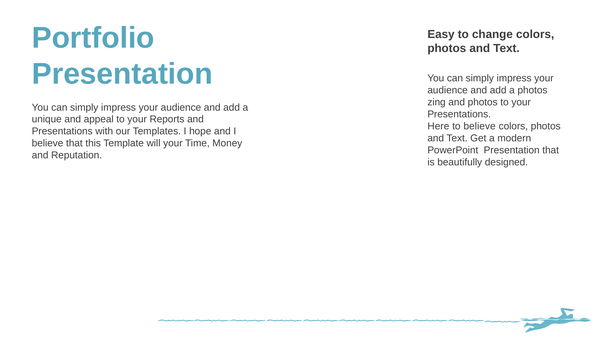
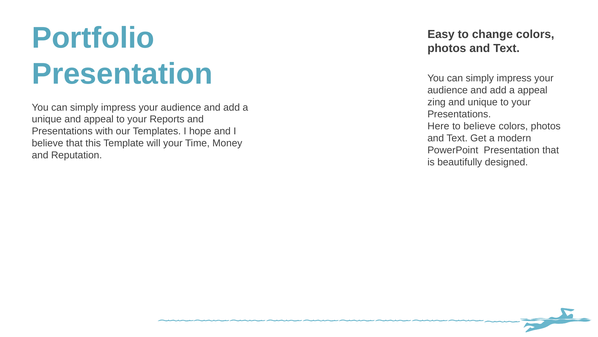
a photos: photos -> appeal (532, 90)
and photos: photos -> unique (483, 102)
